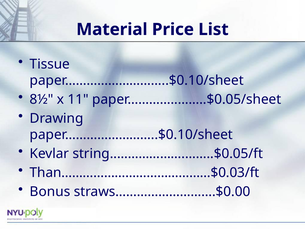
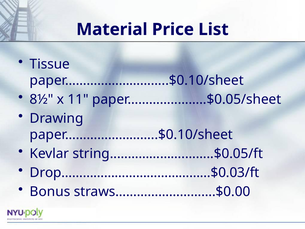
Than……………………………………$0.03/ft: Than……………………………………$0.03/ft -> Drop……………………………………$0.03/ft (145, 172)
